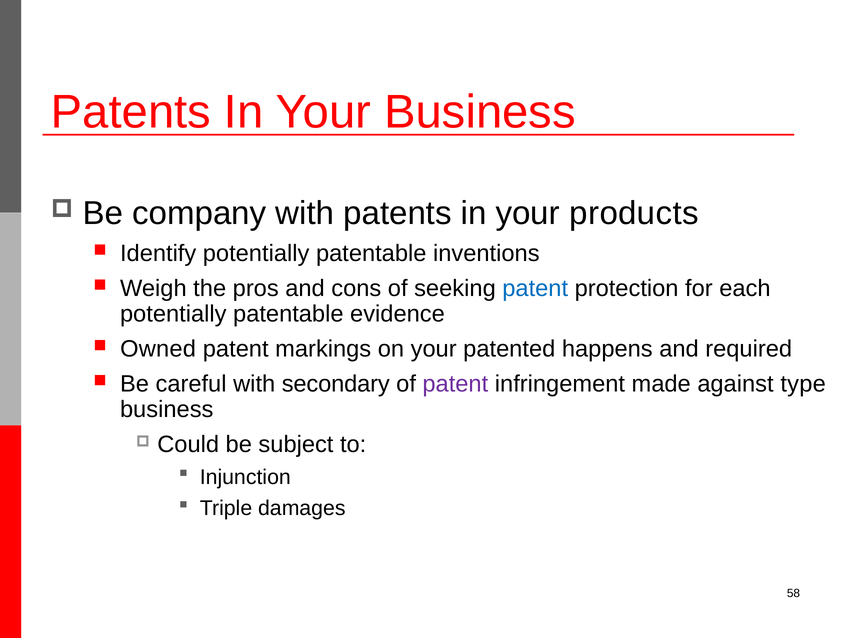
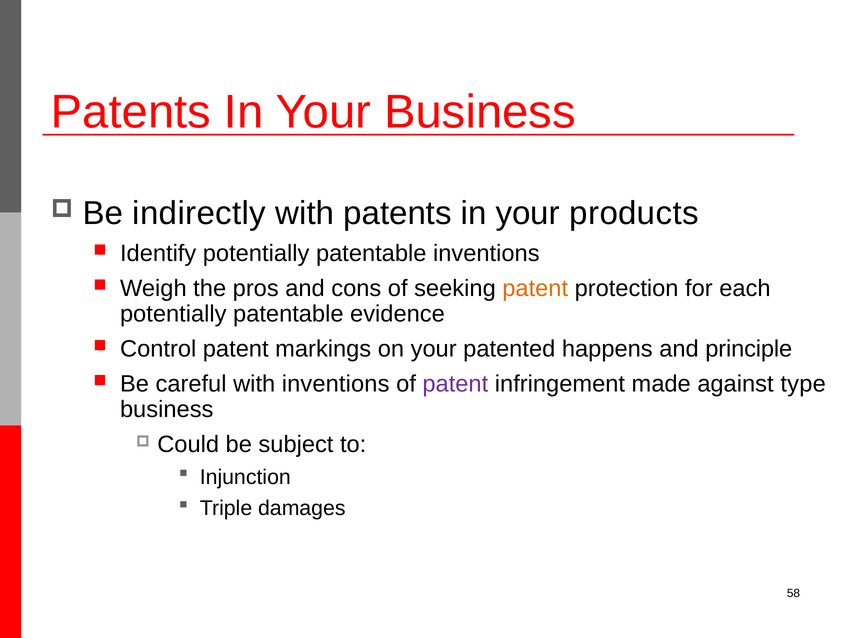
company: company -> indirectly (199, 213)
patent colour: blue -> orange (535, 288)
Owned: Owned -> Control (158, 349)
required: required -> principle (749, 349)
with secondary: secondary -> inventions (336, 384)
